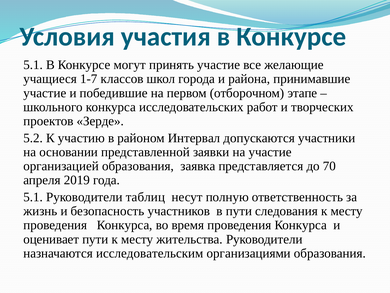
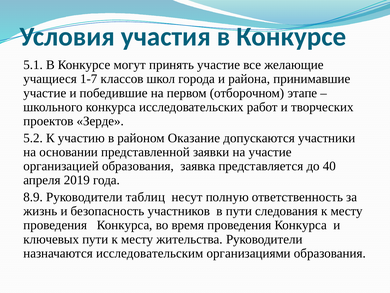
Интервал: Интервал -> Оказание (194, 138)
70: 70 -> 40 (329, 166)
5.1: 5.1 -> 8.9 (33, 197)
оценивает: оценивает -> ключевых (51, 239)
